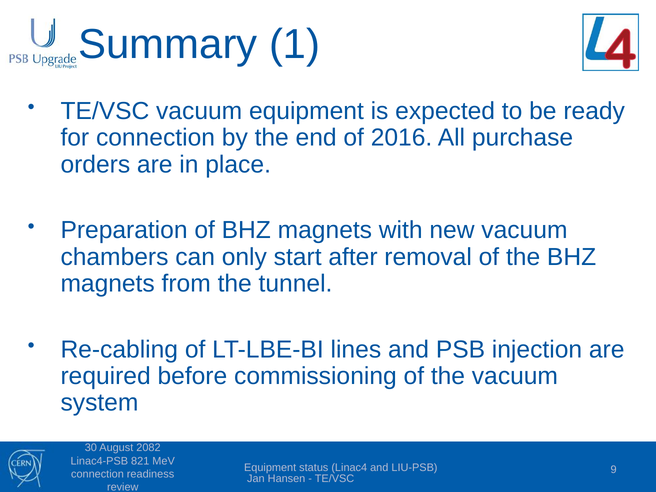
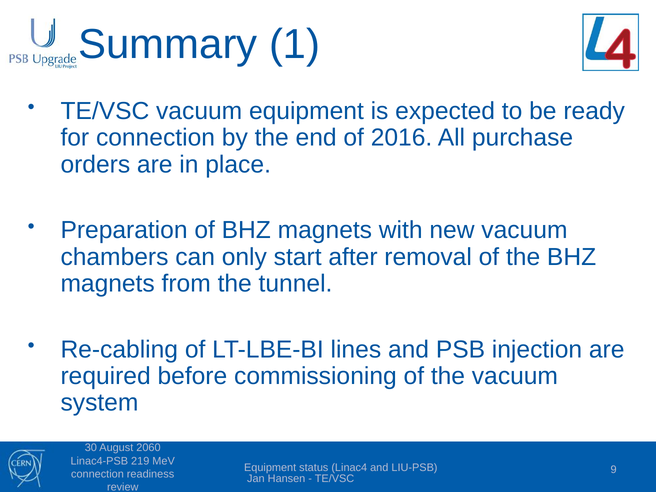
2082: 2082 -> 2060 (148, 448)
821: 821 -> 219 (140, 461)
